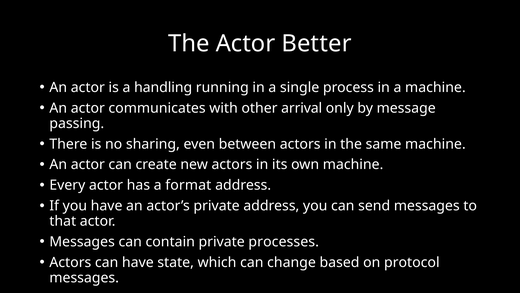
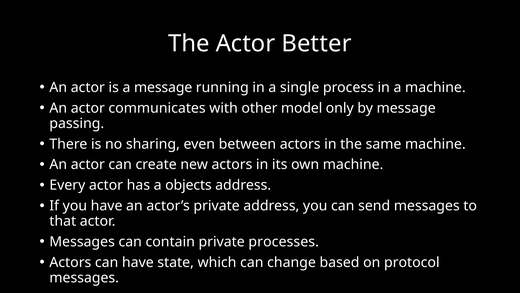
a handling: handling -> message (163, 87)
arrival: arrival -> model (302, 108)
format: format -> objects (188, 185)
